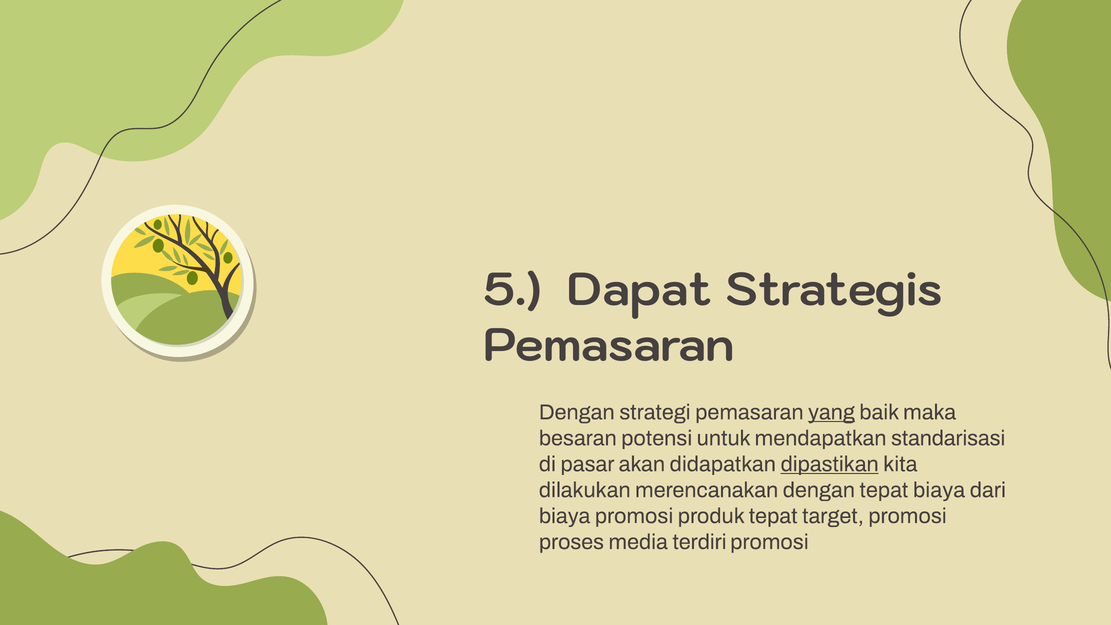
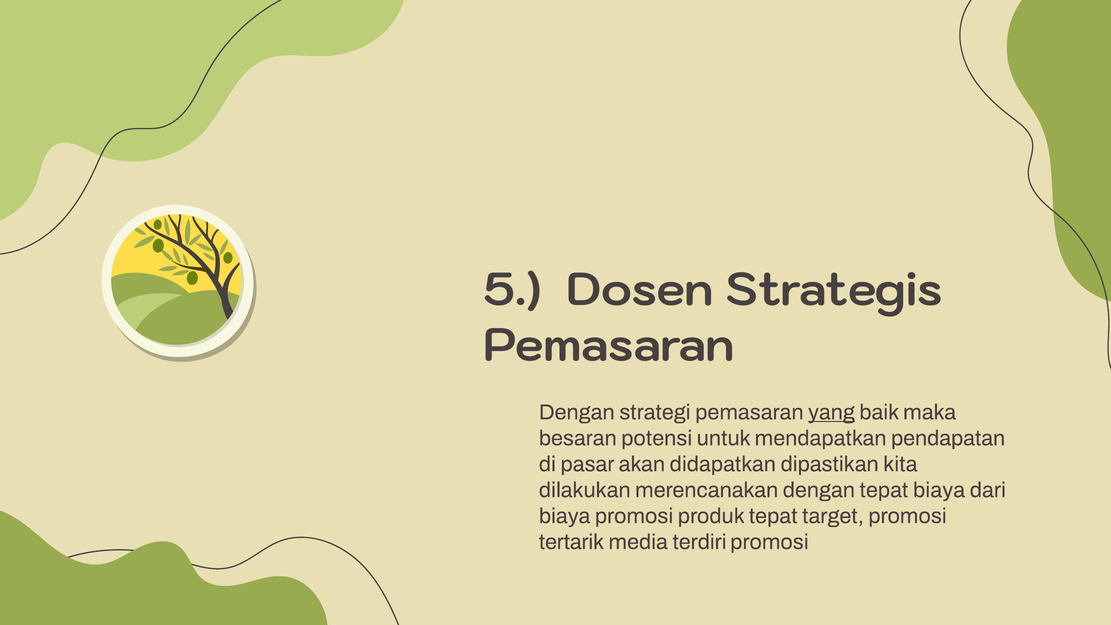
Dapat: Dapat -> Dosen (640, 290)
standarisasi: standarisasi -> pendapatan (948, 438)
dipastikan underline: present -> none (830, 464)
proses: proses -> tertarik (572, 542)
